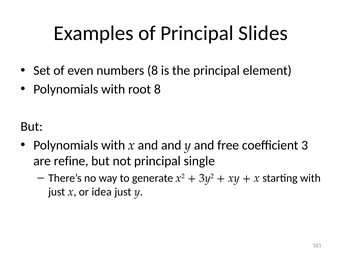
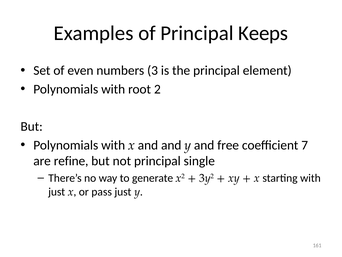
Slides: Slides -> Keeps (263, 33)
numbers 8: 8 -> 3 (153, 70)
root 8: 8 -> 2 (157, 89)
3: 3 -> 7 (305, 145)
idea: idea -> pass (102, 191)
